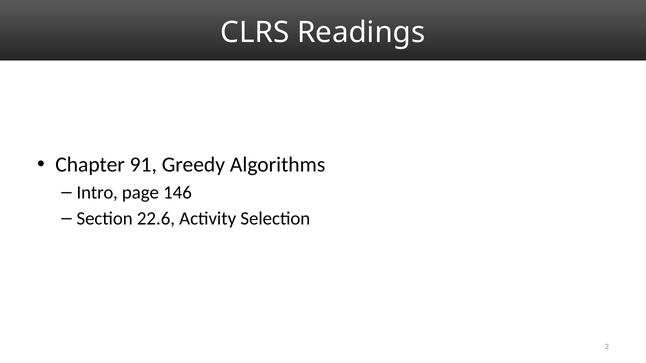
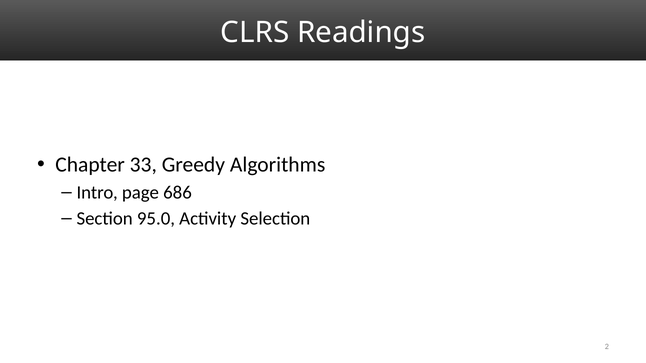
91: 91 -> 33 (143, 165)
146: 146 -> 686 (177, 193)
22.6: 22.6 -> 95.0 (156, 219)
